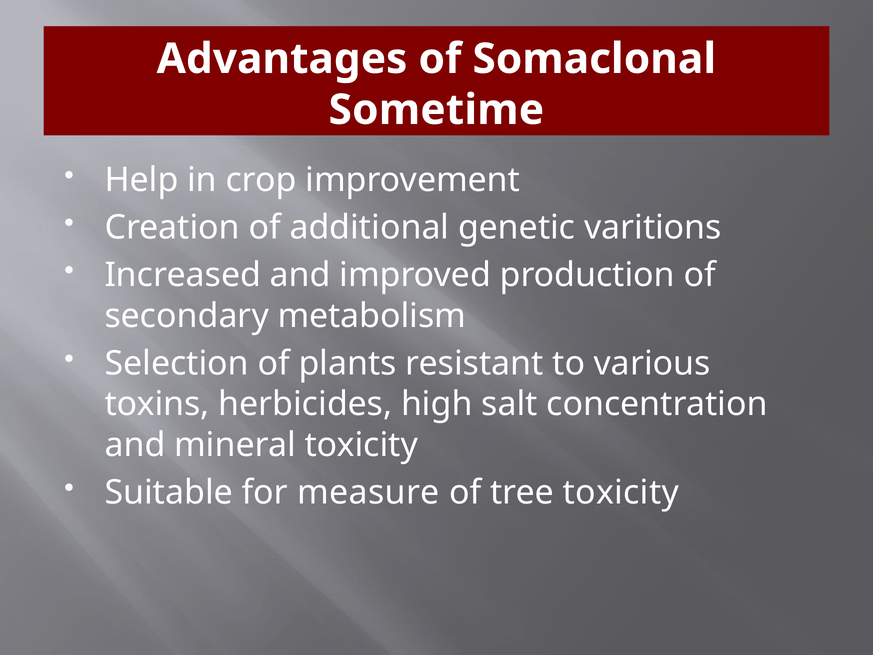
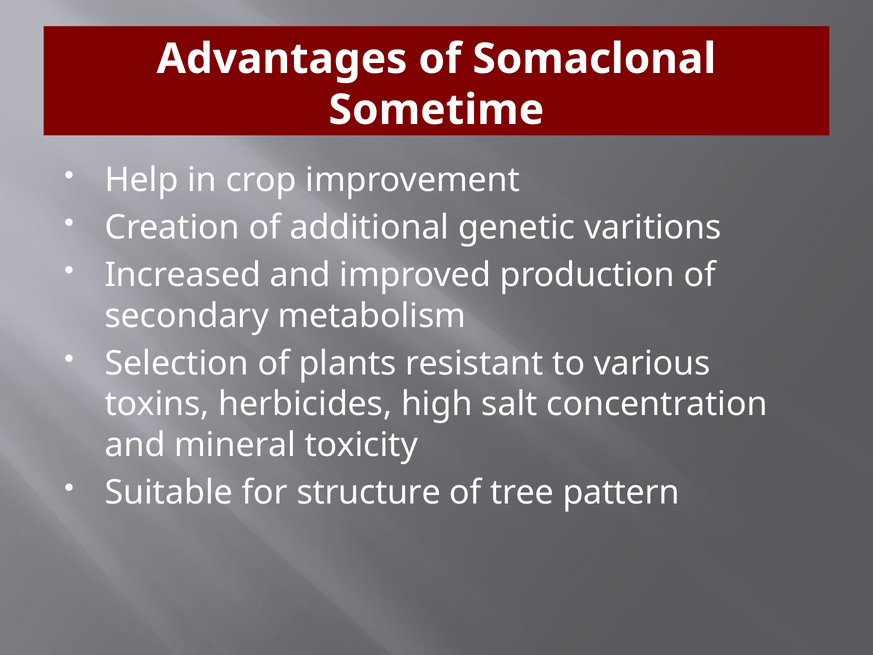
measure: measure -> structure (369, 492)
tree toxicity: toxicity -> pattern (621, 492)
